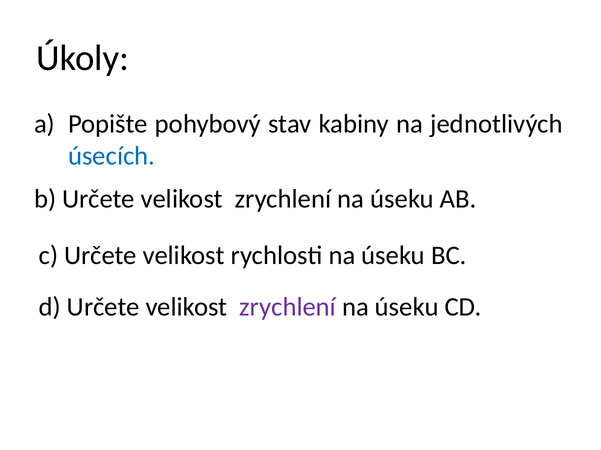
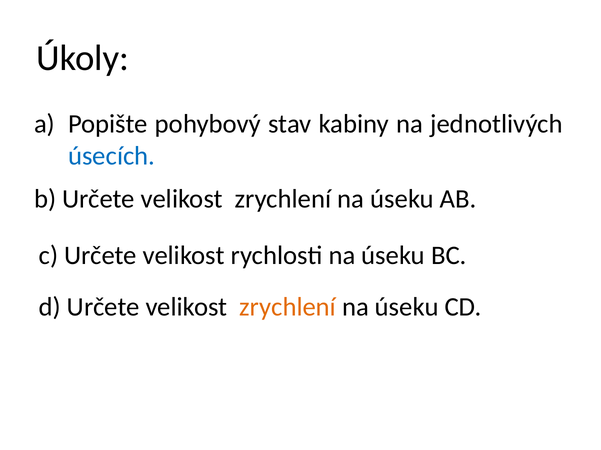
zrychlení colour: purple -> orange (288, 307)
